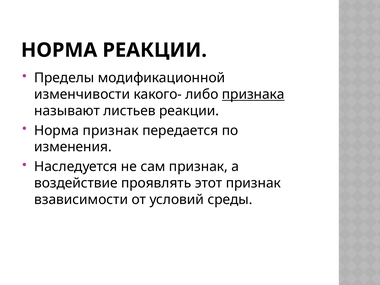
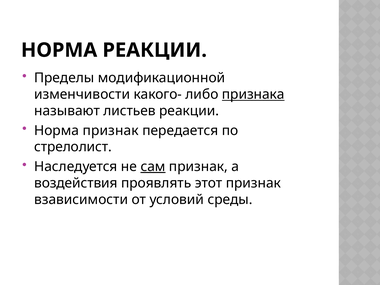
изменения: изменения -> стрелолист (73, 147)
сам underline: none -> present (153, 167)
воздействие: воздействие -> воздействия (76, 183)
